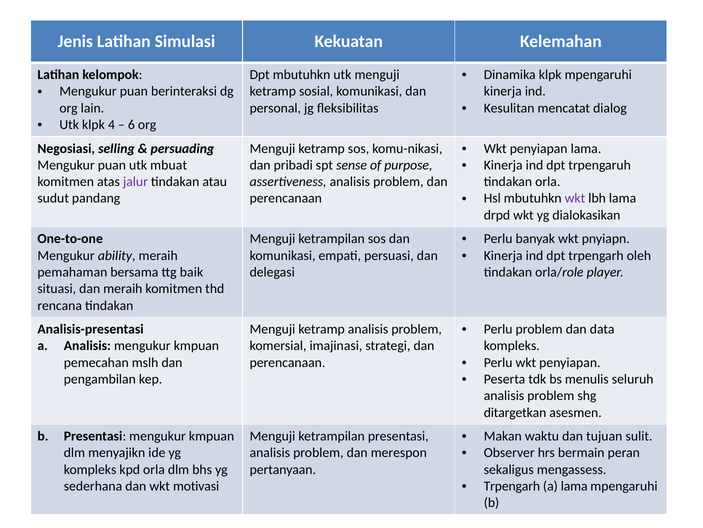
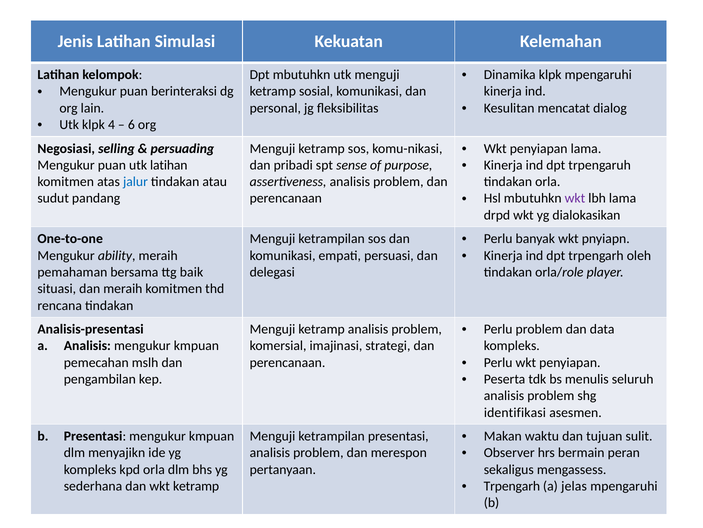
utk mbuat: mbuat -> latihan (169, 165)
jalur colour: purple -> blue (135, 182)
ditargetkan: ditargetkan -> identifikasi (515, 412)
a lama: lama -> jelas (574, 486)
wkt motivasi: motivasi -> ketramp (196, 486)
